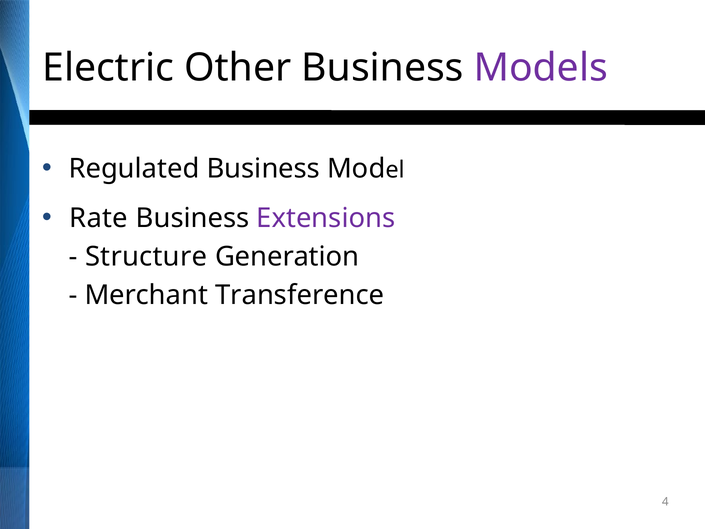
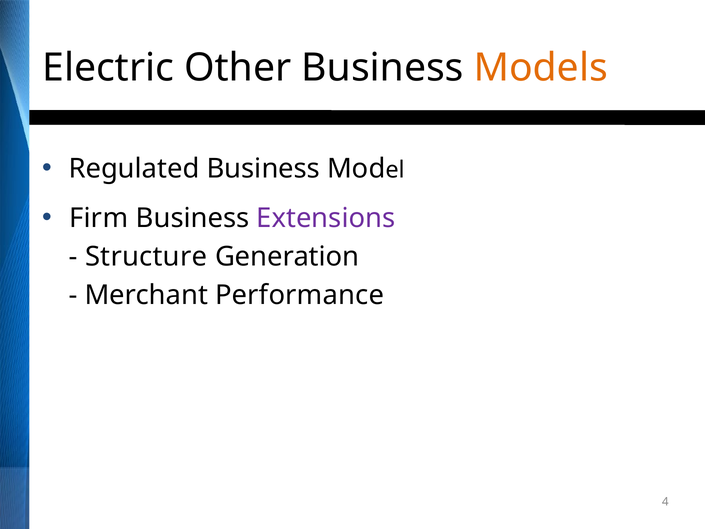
Models colour: purple -> orange (541, 68)
Rate: Rate -> Firm (99, 218)
Transference: Transference -> Performance (300, 295)
